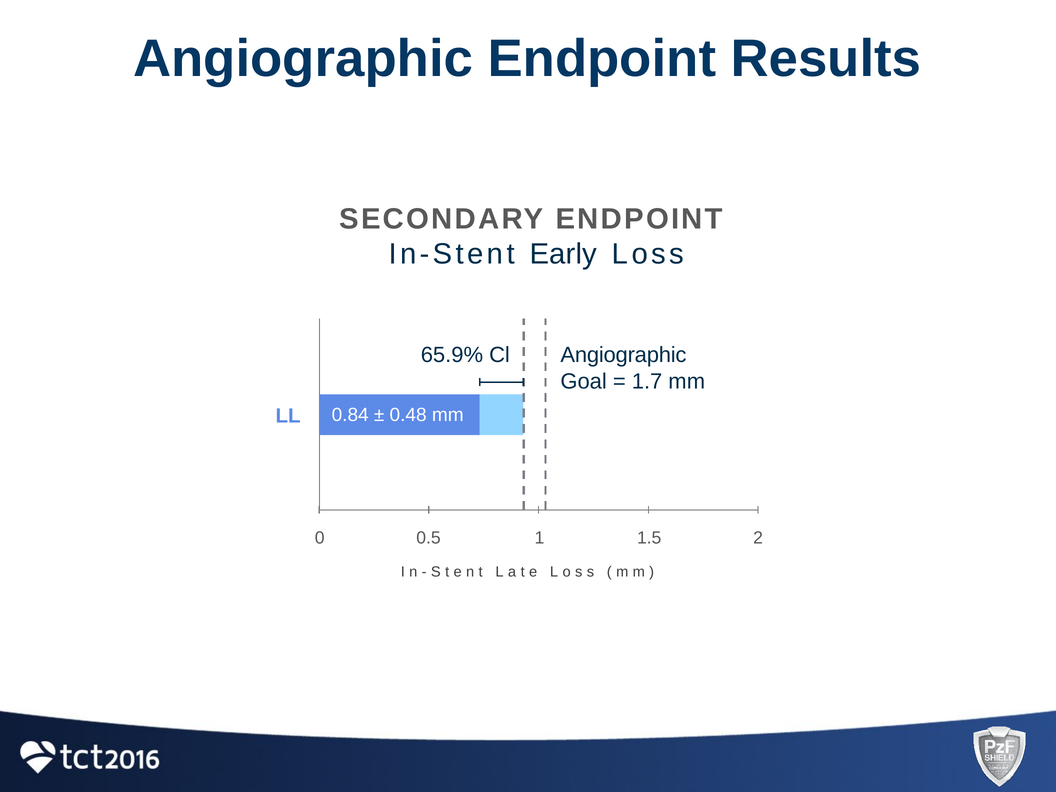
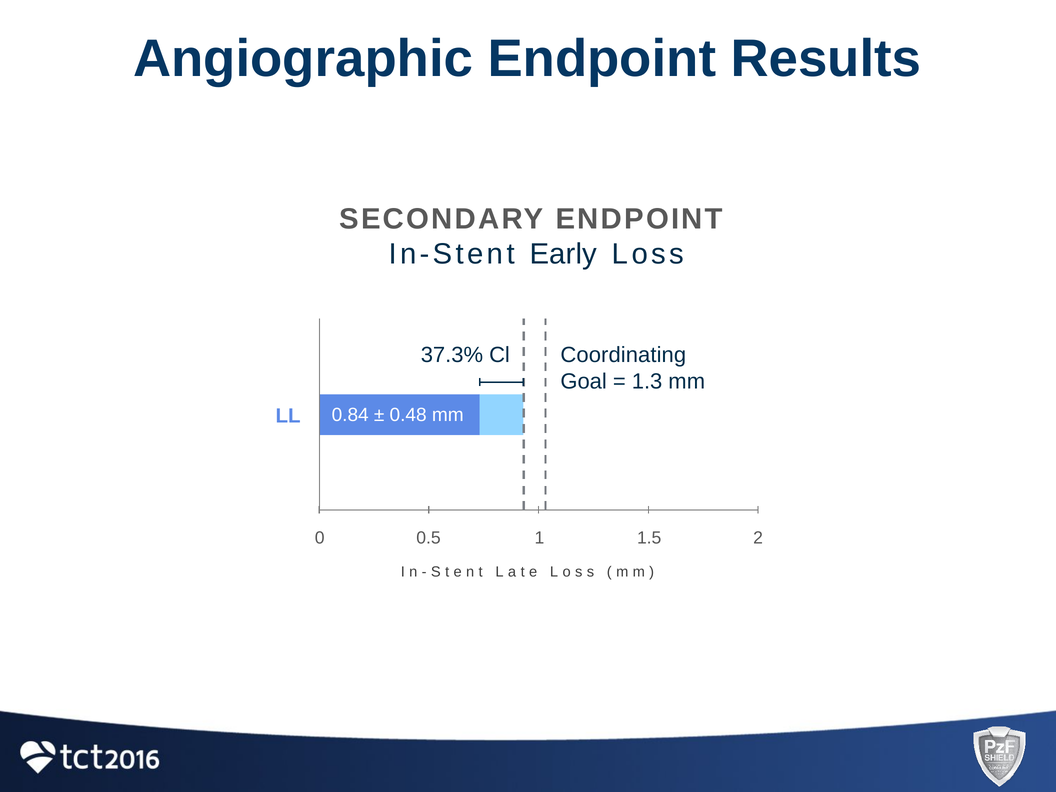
65.9%: 65.9% -> 37.3% (452, 355)
Cl Angiographic: Angiographic -> Coordinating (623, 355)
1.7: 1.7 -> 1.3 (647, 381)
